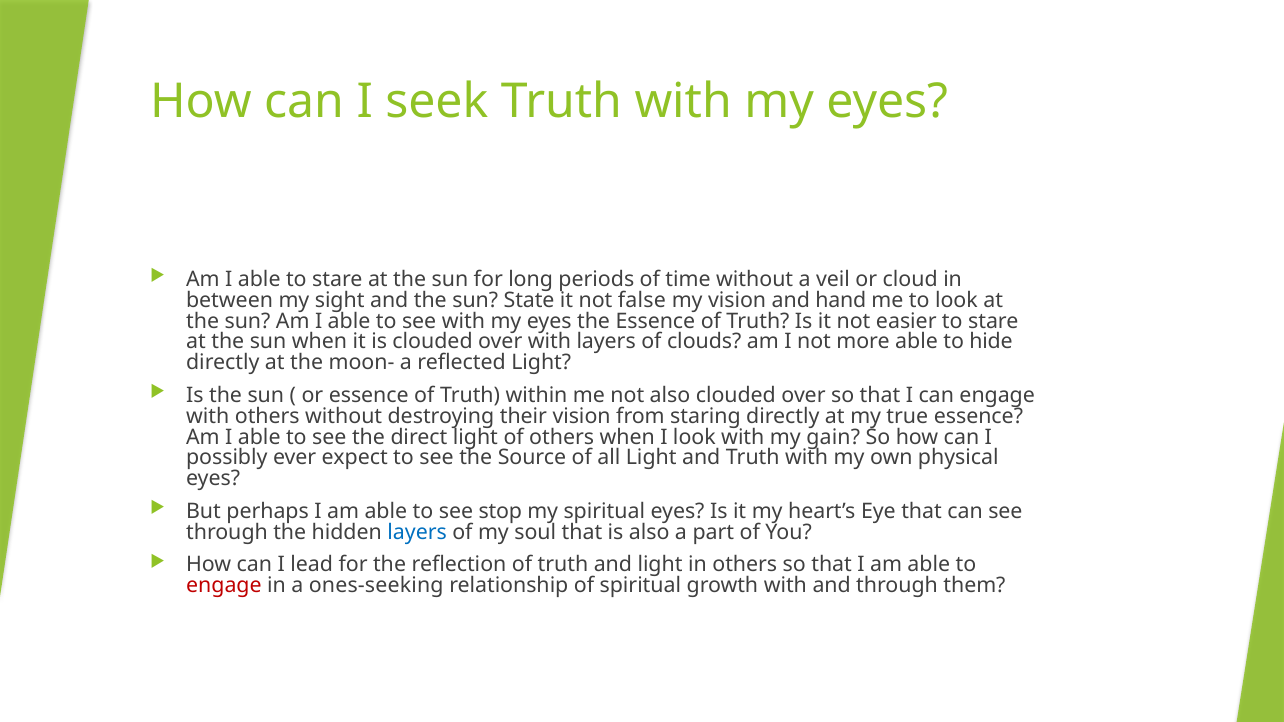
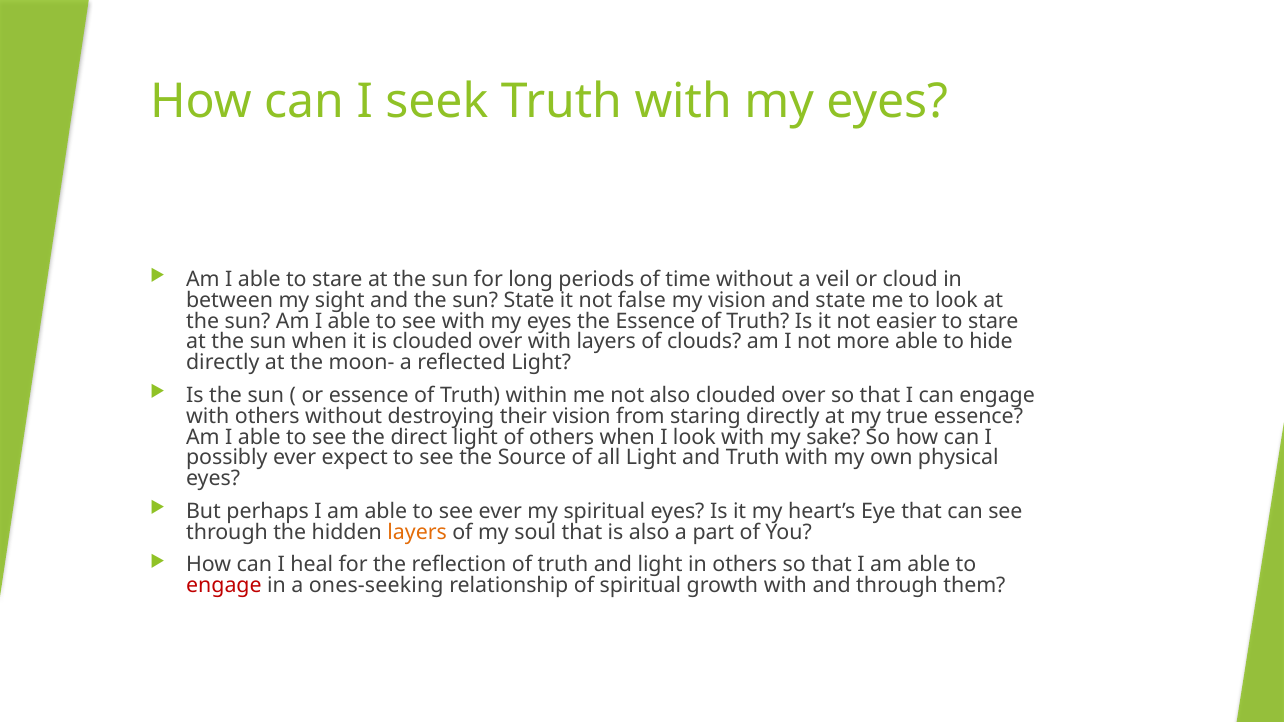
and hand: hand -> state (841, 300)
gain: gain -> sake (833, 437)
see stop: stop -> ever (500, 511)
layers colour: blue -> orange (417, 532)
lead: lead -> heal (312, 565)
